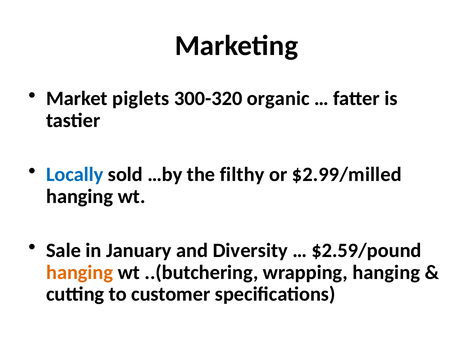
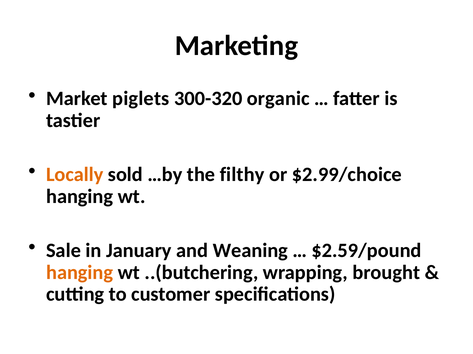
Locally colour: blue -> orange (75, 175)
$2.99/milled: $2.99/milled -> $2.99/choice (347, 175)
Diversity: Diversity -> Weaning (250, 251)
wrapping hanging: hanging -> brought (386, 273)
